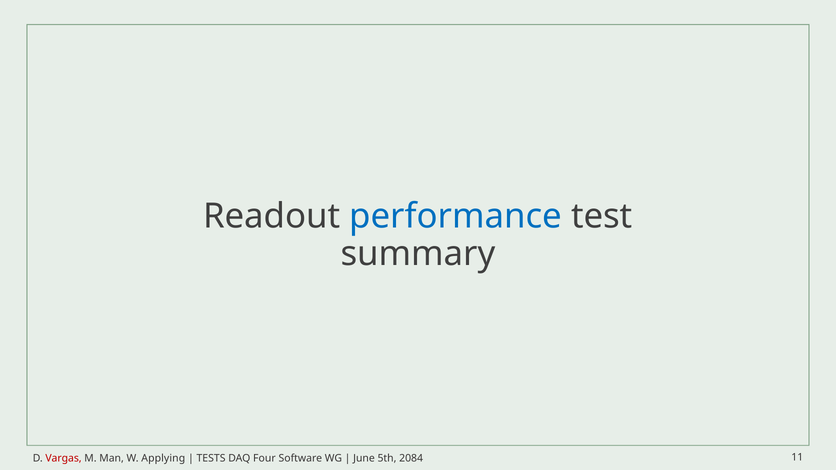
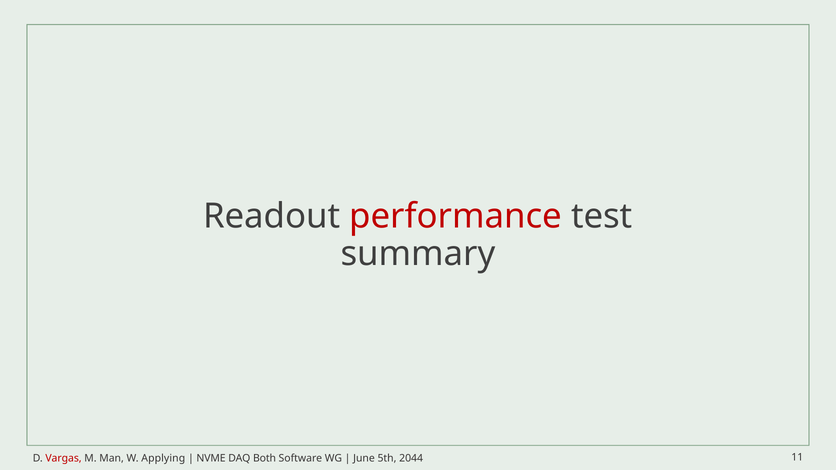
performance colour: blue -> red (456, 216)
TESTS: TESTS -> NVME (211, 458)
Four: Four -> Both (265, 458)
2084: 2084 -> 2044 (411, 458)
